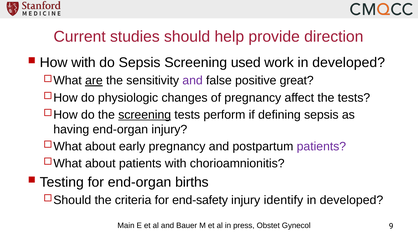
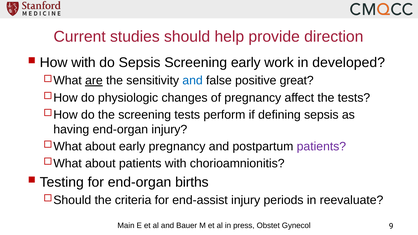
Screening used: used -> early (246, 63)
and colour: purple -> blue (193, 81)
screening underline: present -> none (145, 115)
end-safety: end-safety -> end-assist (200, 200)
identify: identify -> periods (284, 200)
developed: developed -> reevaluate (352, 200)
